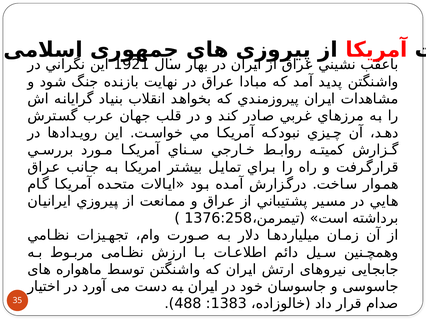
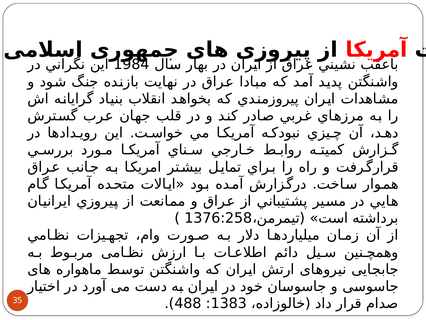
1921: 1921 -> 1984 (132, 65)
